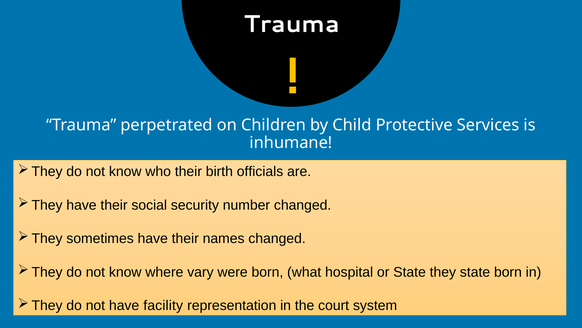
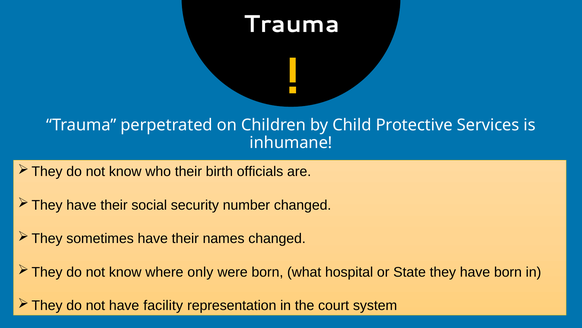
vary: vary -> only (200, 272)
they state: state -> have (475, 272)
